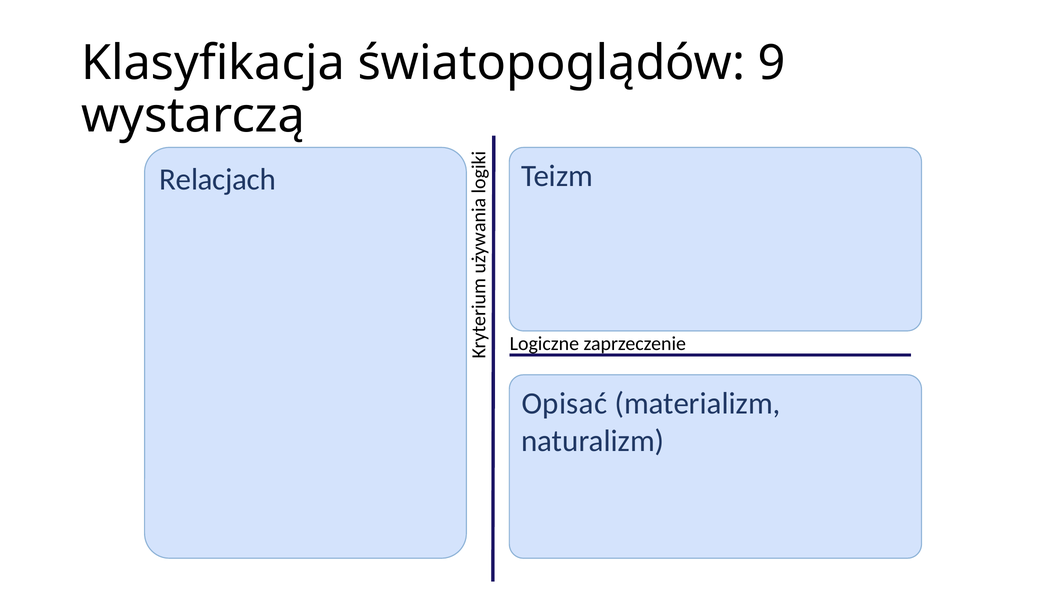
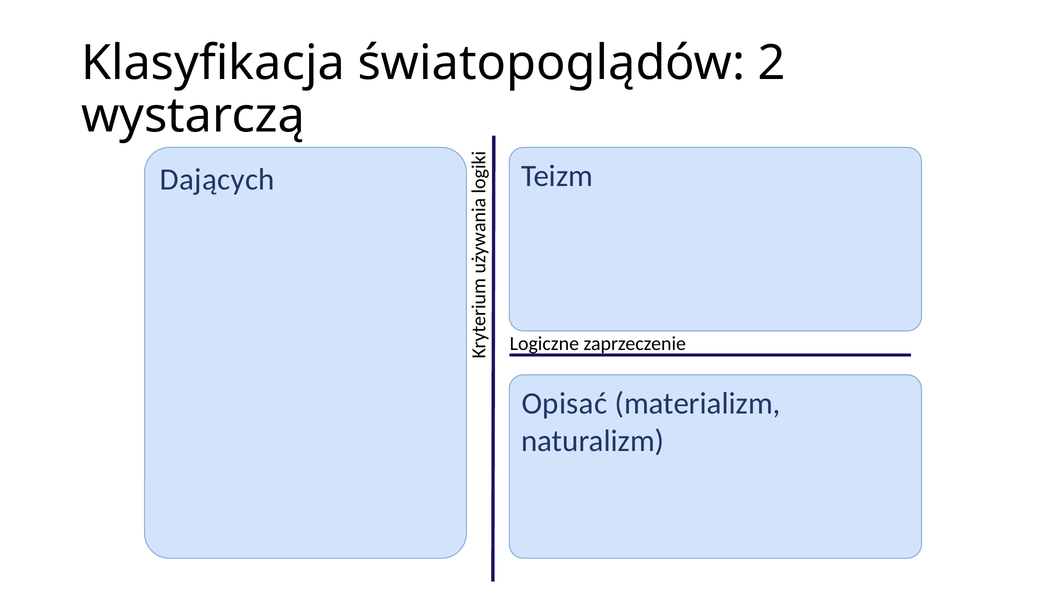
9: 9 -> 2 (772, 63)
Relacjach: Relacjach -> Dających (217, 179)
